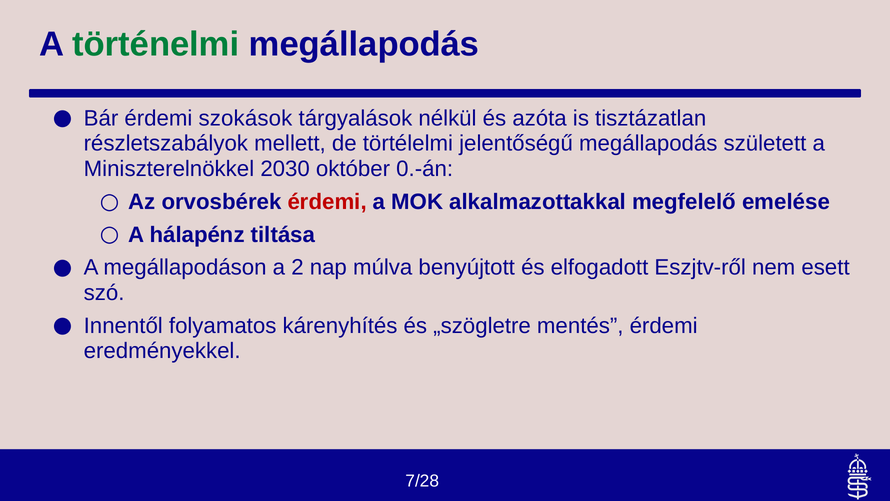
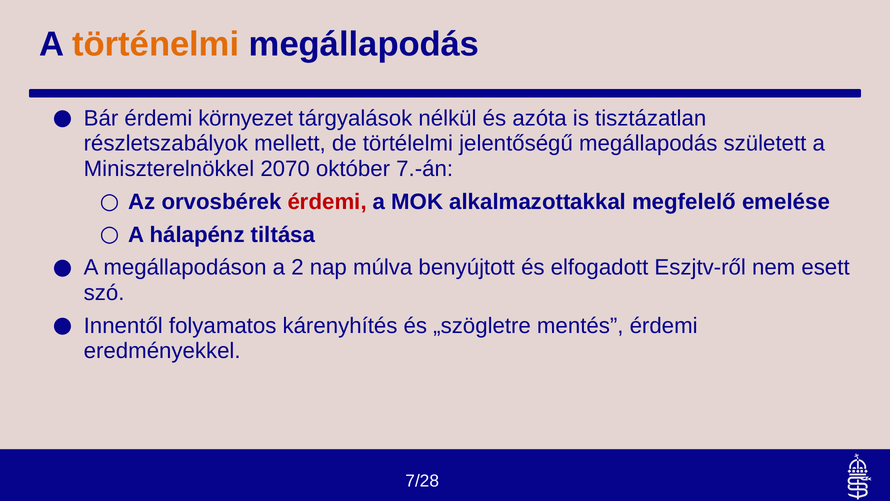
történelmi colour: green -> orange (156, 45)
szokások: szokások -> környezet (246, 118)
2030: 2030 -> 2070 (285, 169)
0.-án: 0.-án -> 7.-án (425, 169)
